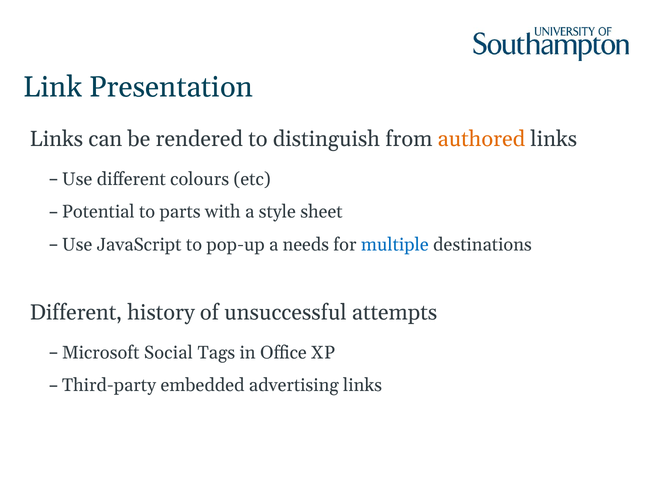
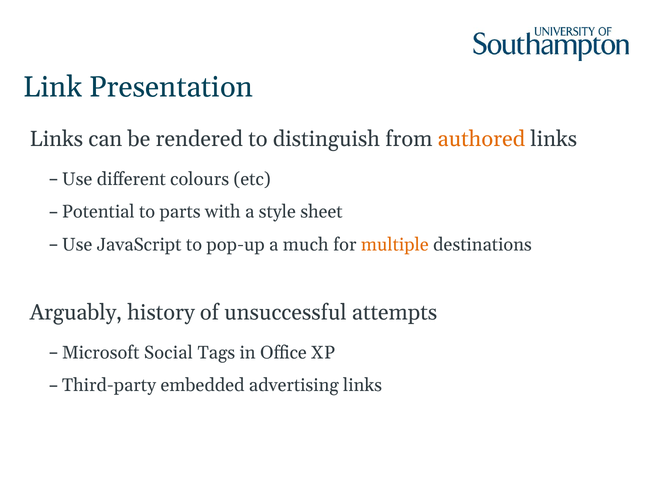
needs: needs -> much (306, 245)
multiple colour: blue -> orange (395, 245)
Different: Different -> Arguably (76, 313)
